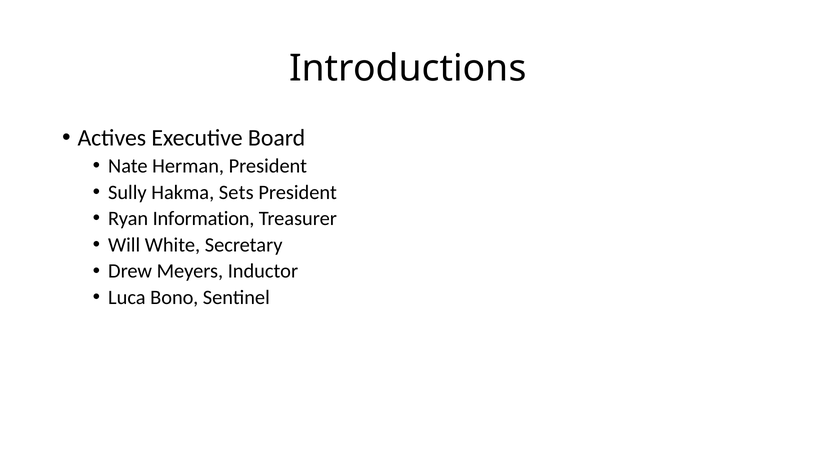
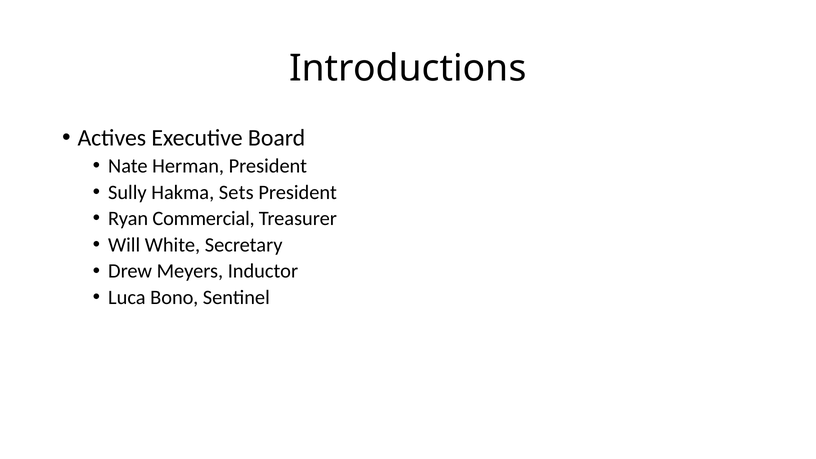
Information: Information -> Commercial (204, 219)
